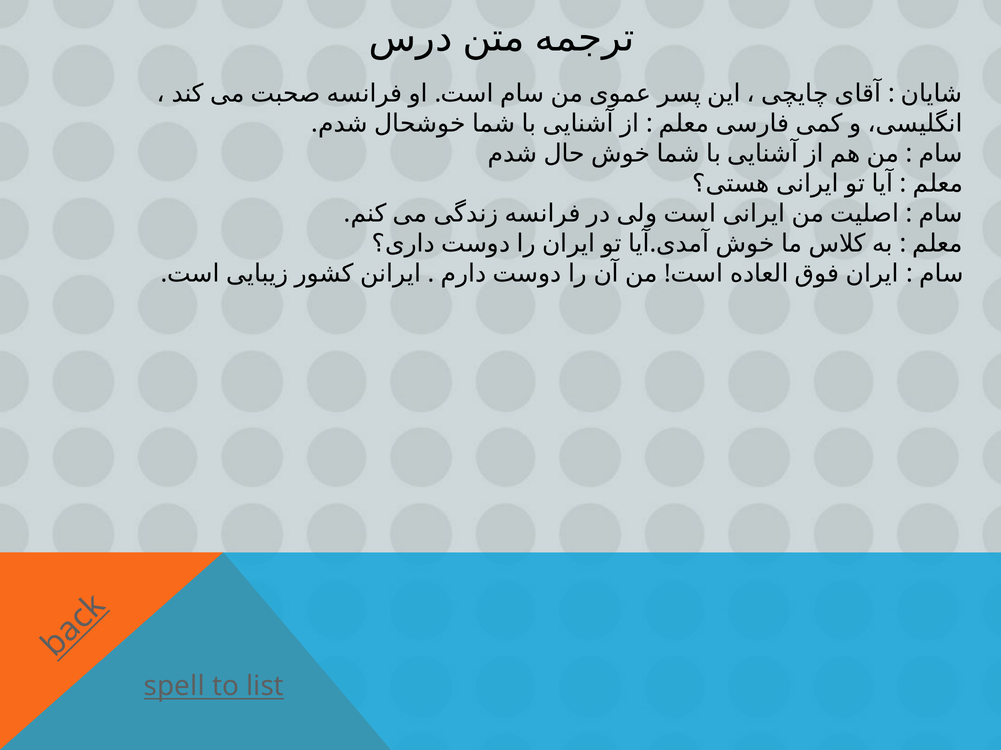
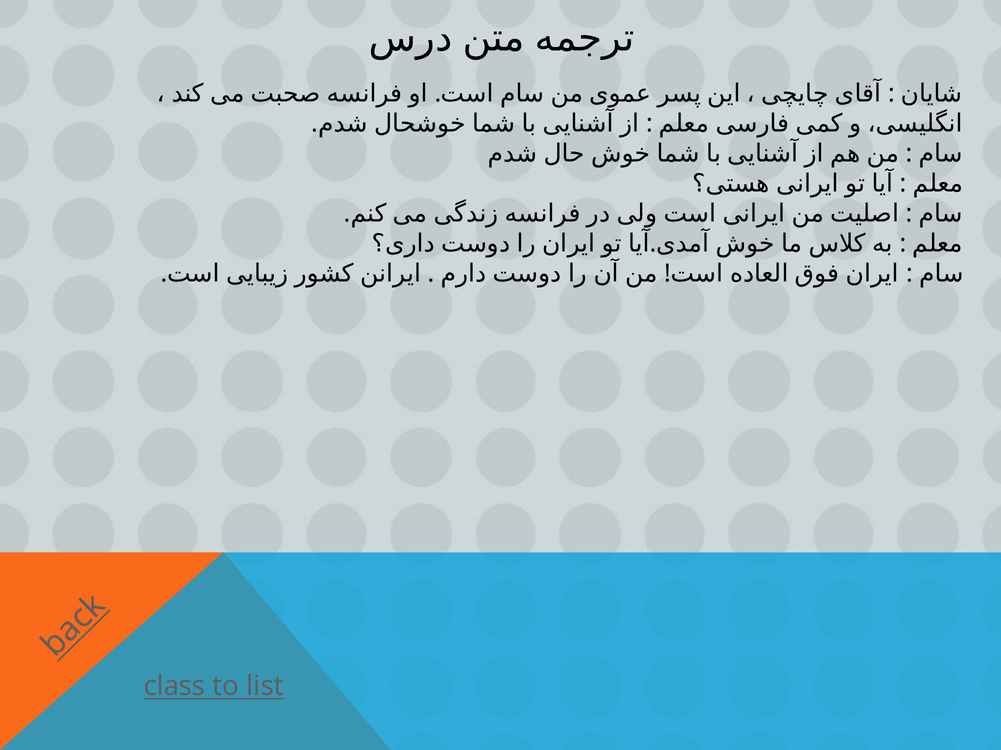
spell: spell -> class (174, 687)
